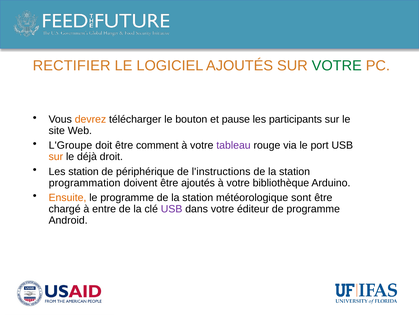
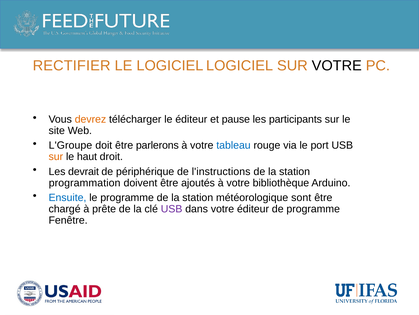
LOGICIEL AJOUTÉS: AJOUTÉS -> LOGICIEL (240, 65)
VOTRE colour: green -> black (337, 65)
le bouton: bouton -> éditeur (191, 119)
comment: comment -> parlerons (157, 145)
tableau colour: purple -> blue (234, 145)
déjà: déjà -> haut (87, 156)
Les station: station -> devrait (84, 171)
Ensuite colour: orange -> blue (67, 197)
entre: entre -> prête (104, 208)
Android: Android -> Fenêtre (68, 220)
